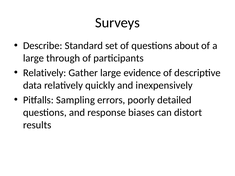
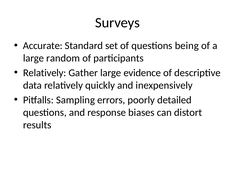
Describe: Describe -> Accurate (43, 46)
about: about -> being (187, 46)
through: through -> random (63, 58)
